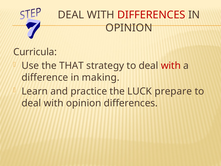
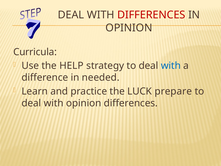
THAT: THAT -> HELP (71, 66)
with colour: red -> blue (171, 66)
making: making -> needed (101, 77)
